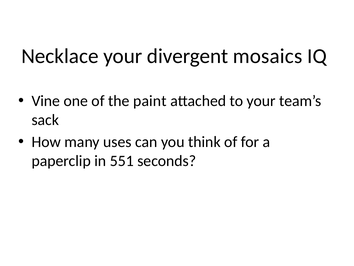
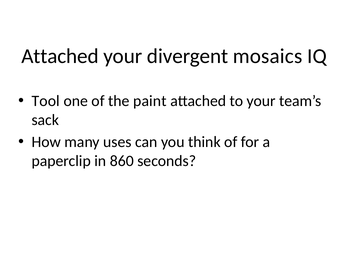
Necklace: Necklace -> Attached (60, 56)
Vine: Vine -> Tool (46, 101)
551: 551 -> 860 (122, 161)
